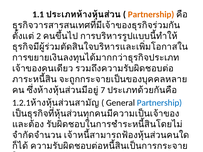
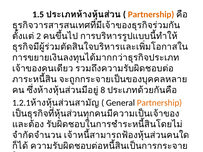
1.1: 1.1 -> 1.5 (38, 14)
7: 7 -> 8 (103, 90)
Partnership colour: blue -> orange (159, 103)
